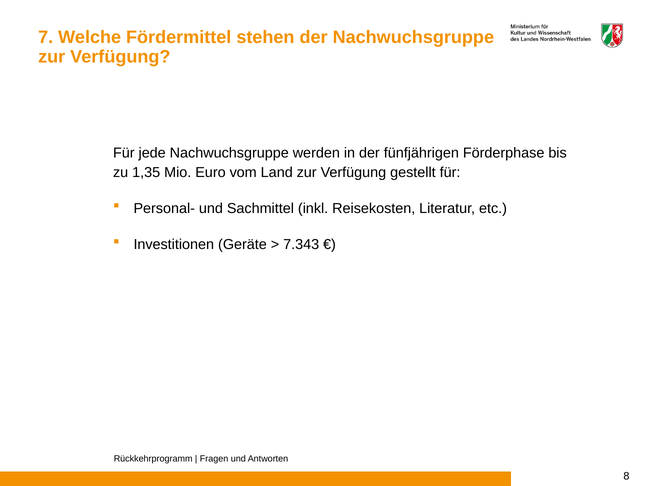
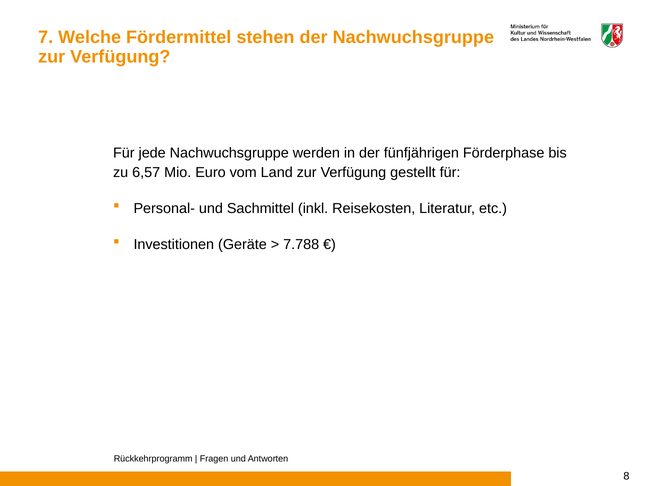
1,35: 1,35 -> 6,57 (146, 173)
7.343: 7.343 -> 7.788 (301, 245)
